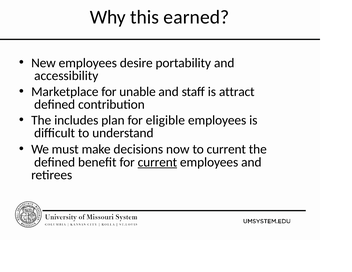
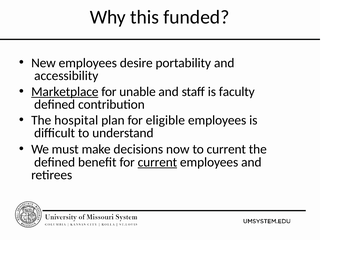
earned: earned -> funded (196, 17)
Marketplace underline: none -> present (65, 92)
attract: attract -> faculty (237, 92)
includes: includes -> hospital (76, 120)
